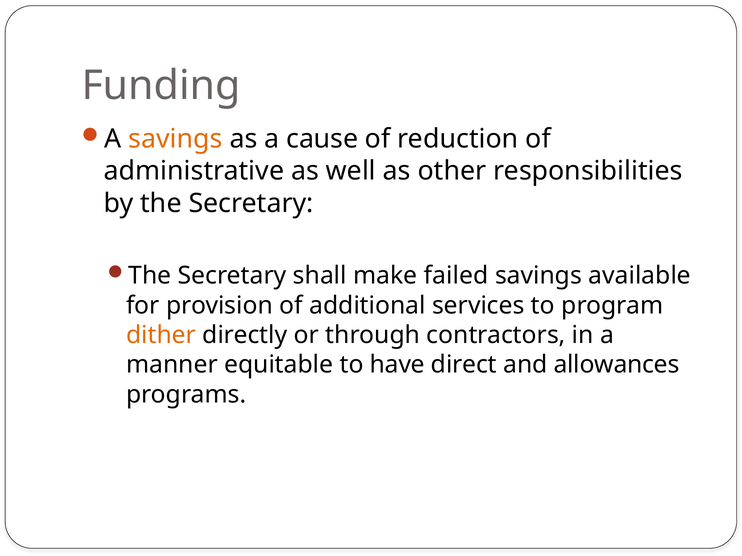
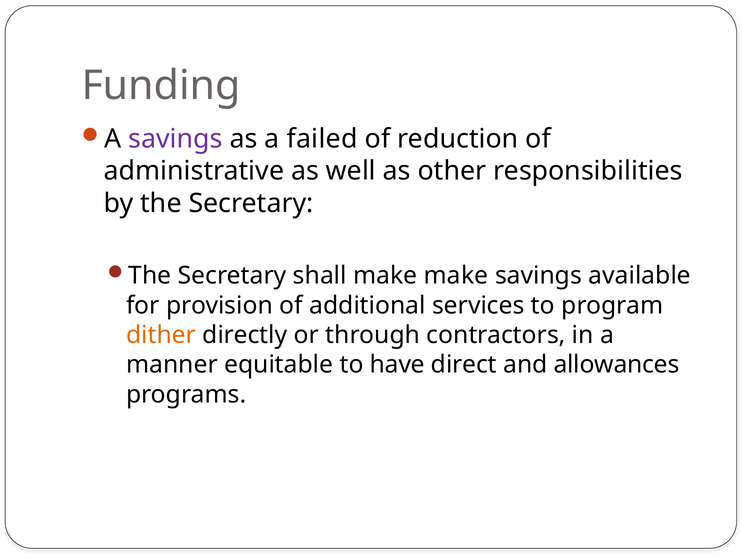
savings colour: orange -> purple (175, 139)
cause: cause -> failed (322, 139)
make failed: failed -> make (456, 276)
